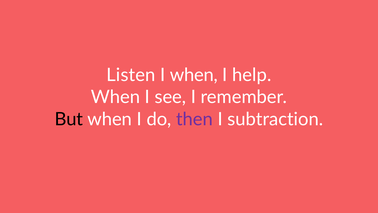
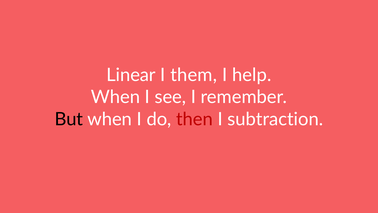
Listen: Listen -> Linear (131, 75)
I when: when -> them (194, 75)
then colour: purple -> red (195, 119)
